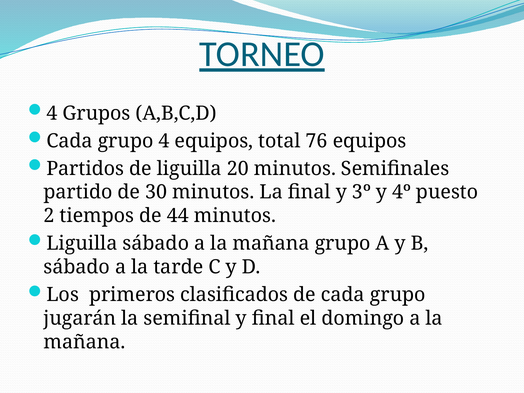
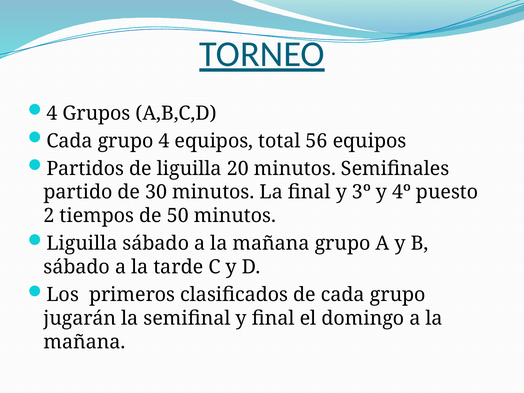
76: 76 -> 56 (317, 141)
44: 44 -> 50 (178, 216)
